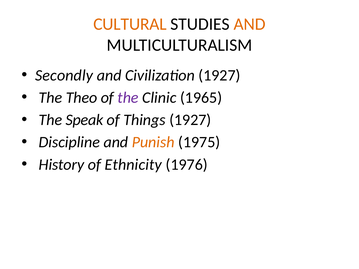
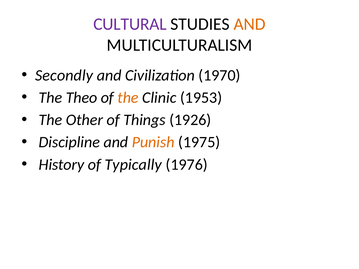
CULTURAL colour: orange -> purple (130, 24)
Civilization 1927: 1927 -> 1970 (219, 75)
the colour: purple -> orange (128, 98)
1965: 1965 -> 1953 (201, 98)
Speak: Speak -> Other (84, 120)
Things 1927: 1927 -> 1926 (190, 120)
Ethnicity: Ethnicity -> Typically (133, 165)
